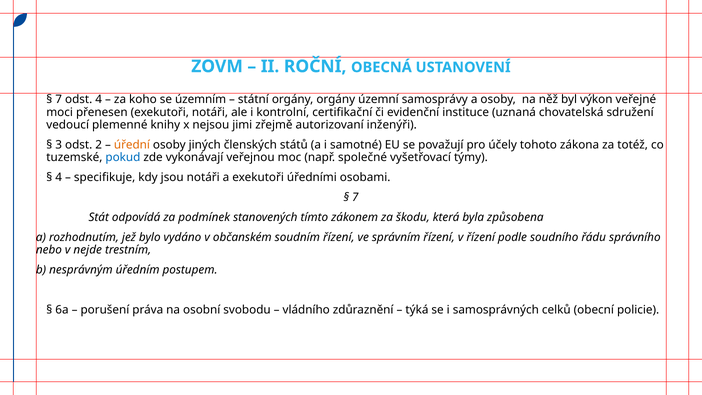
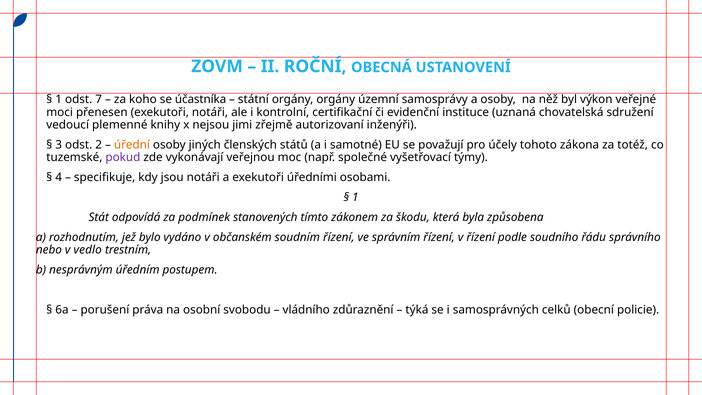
7: 7 -> 1 (59, 100)
odst 4: 4 -> 7 (99, 100)
územním: územním -> účastníka (201, 100)
pokud colour: blue -> purple (123, 157)
7: 7 -> 1 (355, 197)
nejde: nejde -> vedlo (88, 250)
